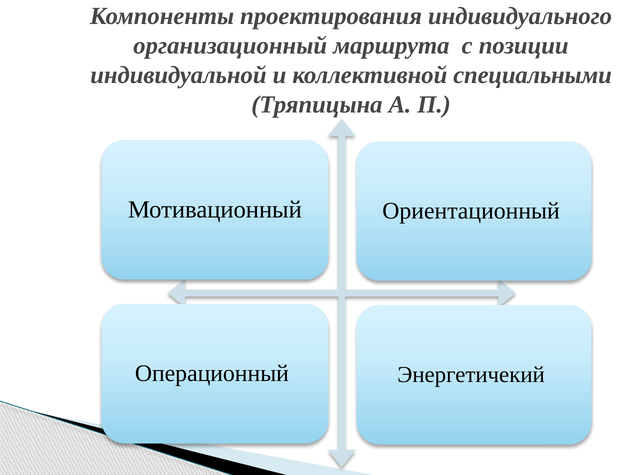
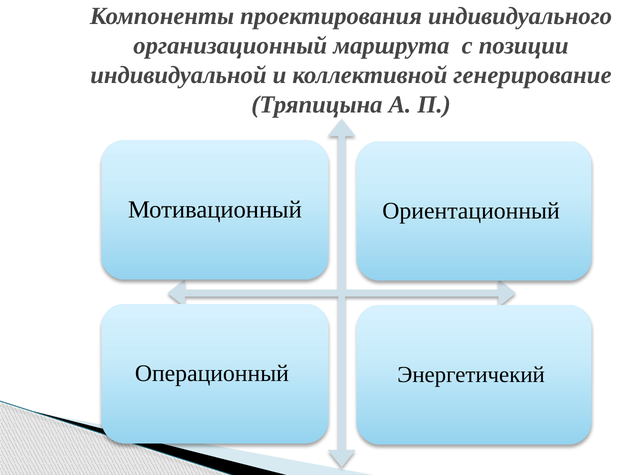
специальными: специальными -> генерирование (532, 75)
